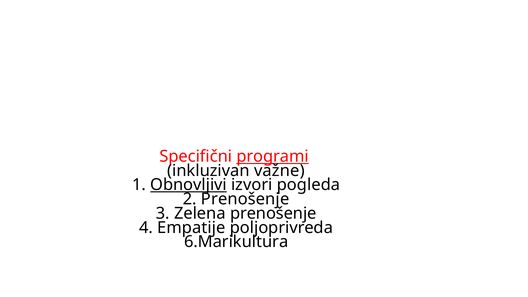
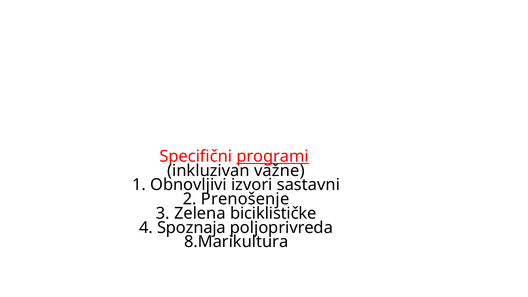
Obnovljivi underline: present -> none (189, 185)
pogleda: pogleda -> sastavni (308, 185)
Zelena prenošenje: prenošenje -> biciklističke (273, 213)
Empatije: Empatije -> Spoznaja (191, 228)
6.Marikultura: 6.Marikultura -> 8.Marikultura (236, 242)
